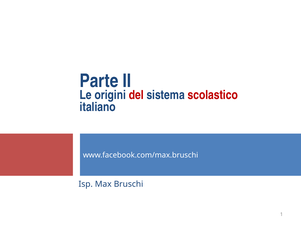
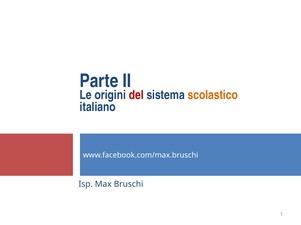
scolastico colour: red -> orange (213, 95)
